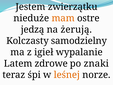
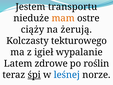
zwierzątku: zwierzątku -> transportu (73, 7)
jedzą: jedzą -> ciąży (33, 29)
samodzielny: samodzielny -> tekturowego (79, 41)
znaki: znaki -> roślin (96, 63)
śpi underline: none -> present (34, 75)
leśnej colour: orange -> blue (67, 75)
